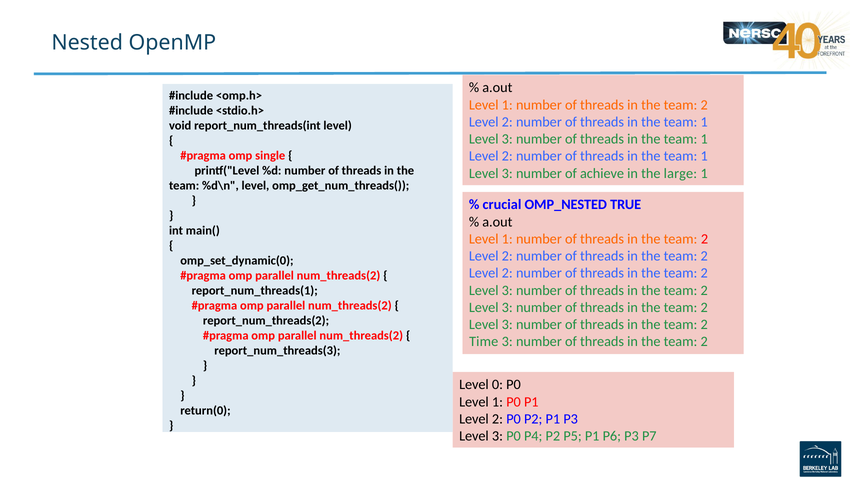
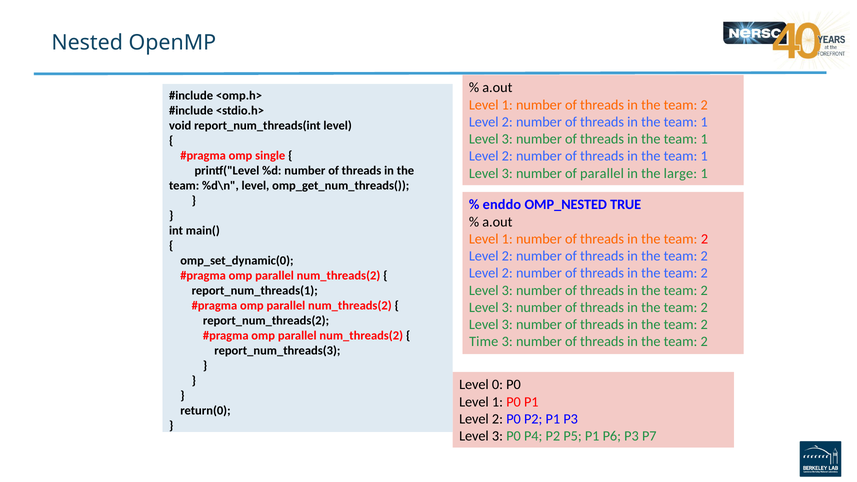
of achieve: achieve -> parallel (602, 173)
crucial: crucial -> enddo (502, 205)
